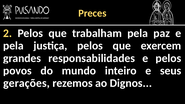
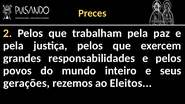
Dignos: Dignos -> Eleitos (131, 83)
